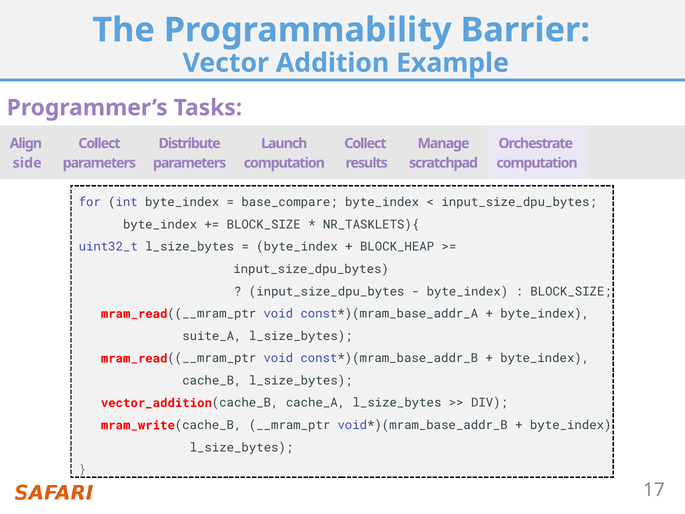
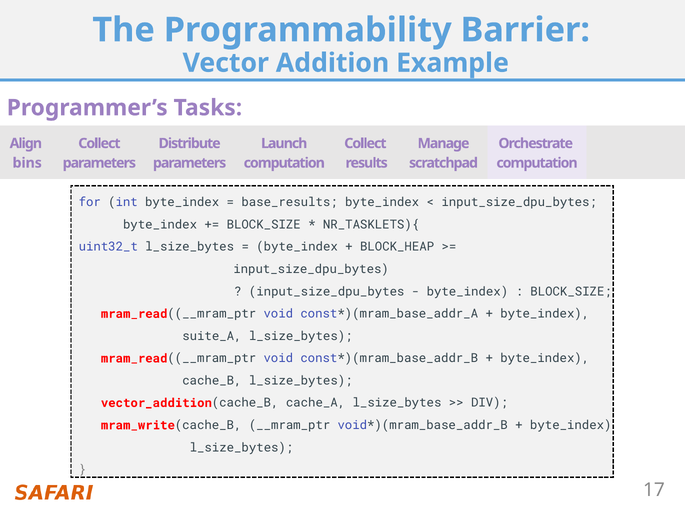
side: side -> bins (27, 163)
base_compare: base_compare -> base_results (290, 202)
